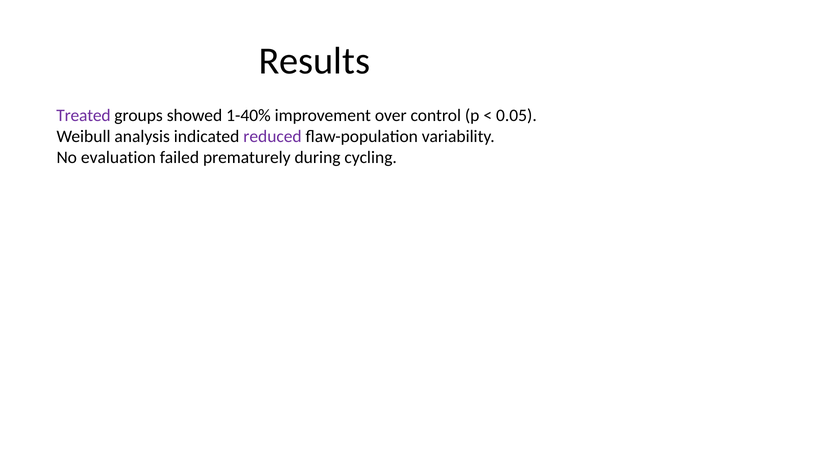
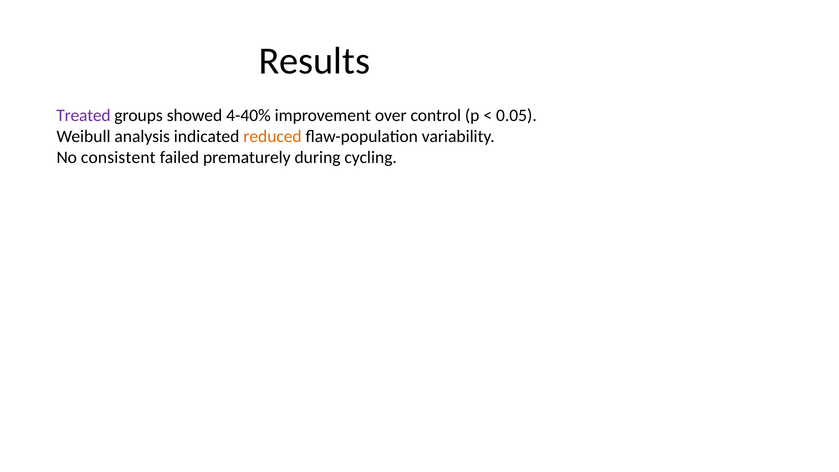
1-40%: 1-40% -> 4-40% (248, 115)
reduced colour: purple -> orange (272, 136)
evaluation: evaluation -> consistent (118, 157)
